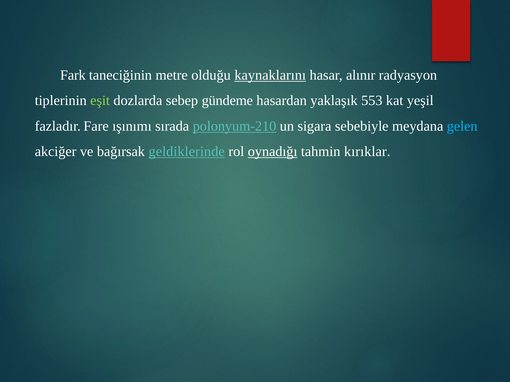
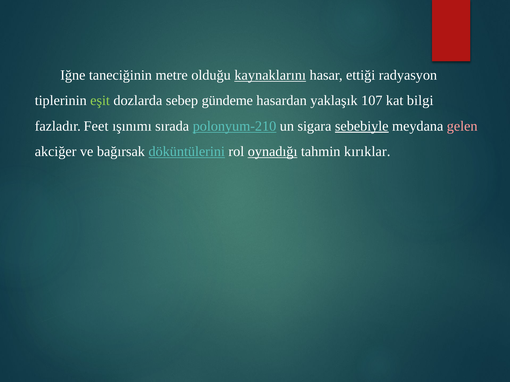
Fark: Fark -> Iğne (73, 75)
alınır: alınır -> ettiği (361, 75)
553: 553 -> 107 (372, 101)
yeşil: yeşil -> bilgi (420, 101)
Fare: Fare -> Feet (96, 126)
sebebiyle underline: none -> present (362, 126)
gelen colour: light blue -> pink (462, 126)
geldiklerinde: geldiklerinde -> döküntülerini (187, 152)
